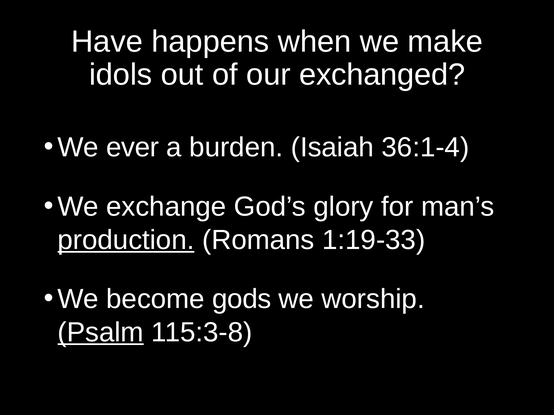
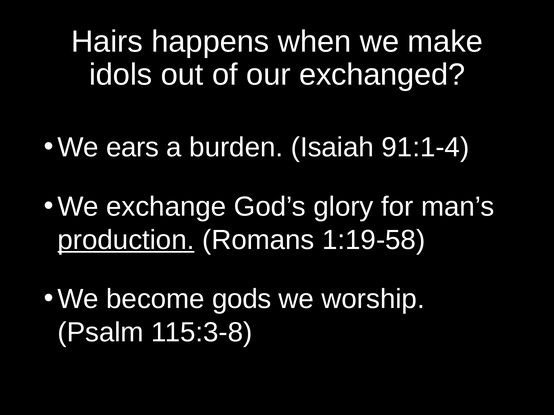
Have: Have -> Hairs (107, 42)
ever: ever -> ears (133, 148)
36:1-4: 36:1-4 -> 91:1-4 (425, 148)
1:19-33: 1:19-33 -> 1:19-58 (374, 240)
Psalm underline: present -> none (101, 333)
